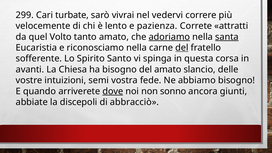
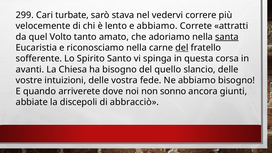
vivrai: vivrai -> stava (123, 15)
e pazienza: pazienza -> abbiamo (157, 26)
adoriamo underline: present -> none (169, 37)
del amato: amato -> quello (168, 69)
intuizioni semi: semi -> delle (99, 80)
dove underline: present -> none (113, 91)
